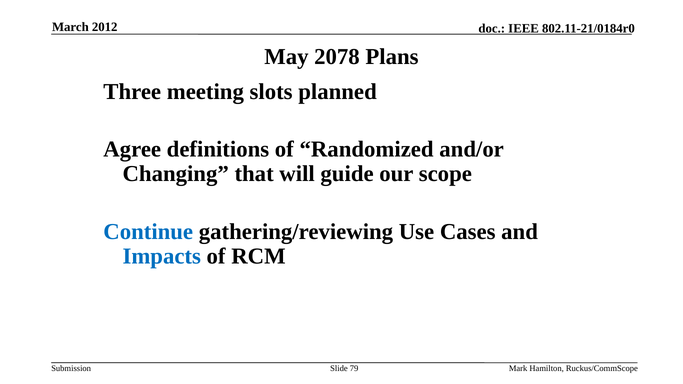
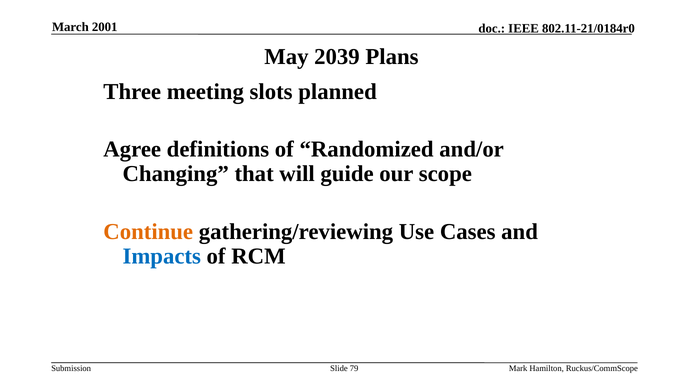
2012: 2012 -> 2001 (105, 27)
2078: 2078 -> 2039 (337, 57)
Continue colour: blue -> orange (148, 232)
